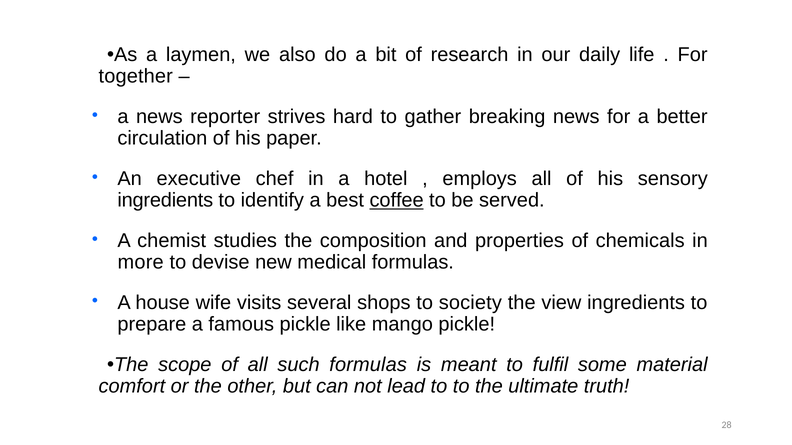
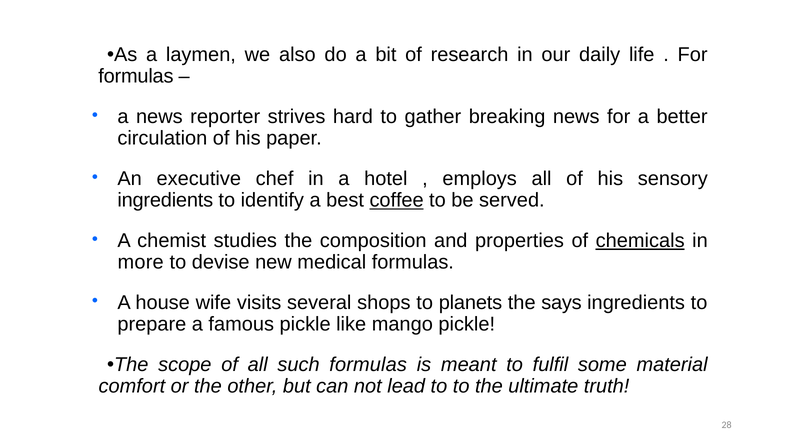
together: together -> formulas (136, 76)
chemicals underline: none -> present (640, 241)
society: society -> planets (470, 303)
view: view -> says (561, 303)
